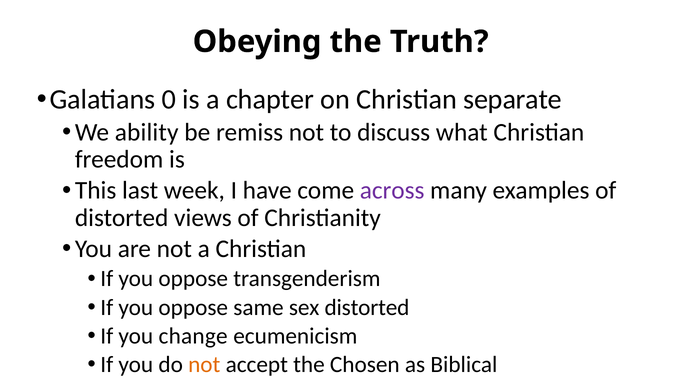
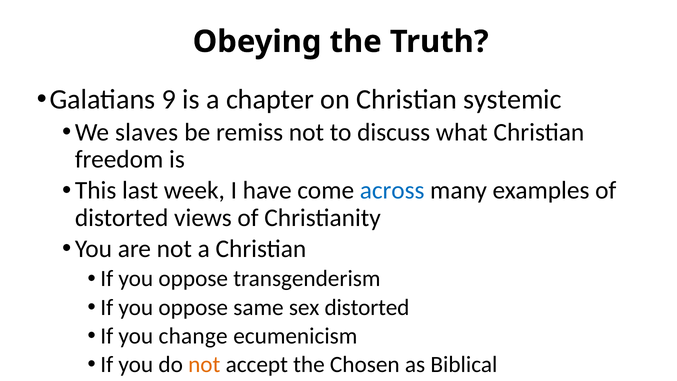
0: 0 -> 9 (169, 100)
separate: separate -> systemic (513, 100)
ability: ability -> slaves (147, 132)
across colour: purple -> blue (392, 190)
